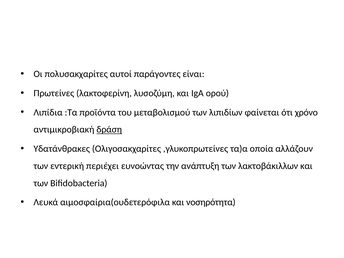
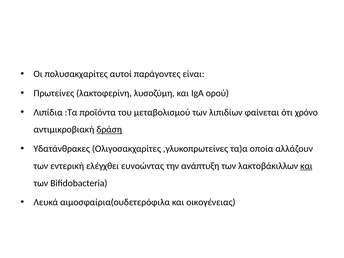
περιέχει: περιέχει -> ελέγχθει (103, 166)
και underline: none -> present (306, 166)
νοσηρότητα: νοσηρότητα -> οικογένειας (211, 202)
